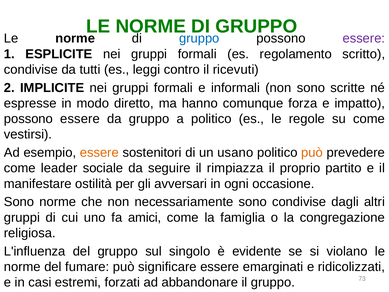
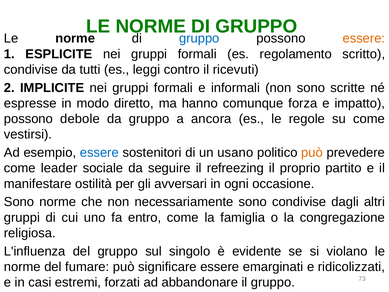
essere colour: purple -> orange (364, 38)
essere: essere -> debole (80, 119)
a politico: politico -> ancora (211, 119)
essere colour: orange -> blue (99, 152)
rimpiazza: rimpiazza -> refreezing (235, 168)
amici: amici -> entro (145, 217)
